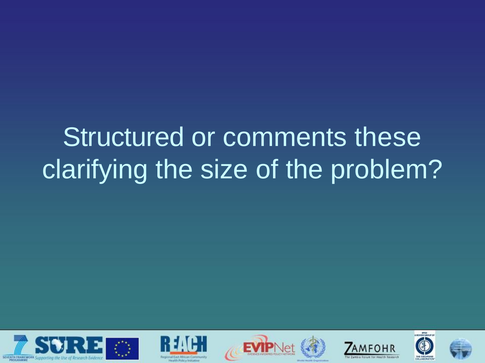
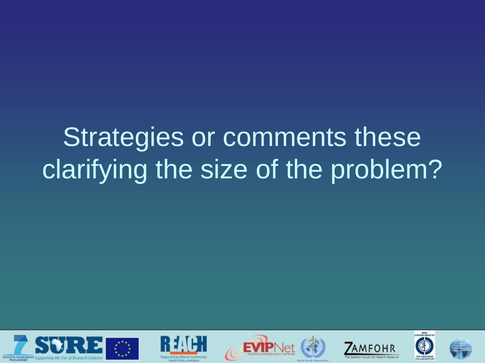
Structured: Structured -> Strategies (124, 138)
